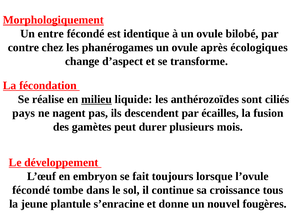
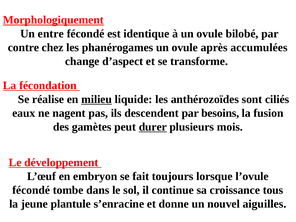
écologiques: écologiques -> accumulées (259, 48)
pays: pays -> eaux (24, 113)
écailles: écailles -> besoins (220, 113)
durer underline: none -> present (153, 127)
fougères: fougères -> aiguilles (265, 204)
